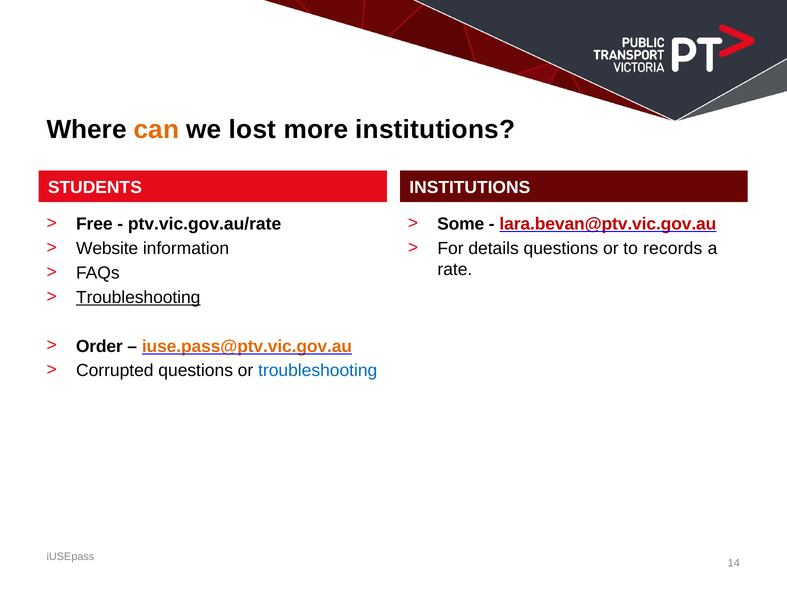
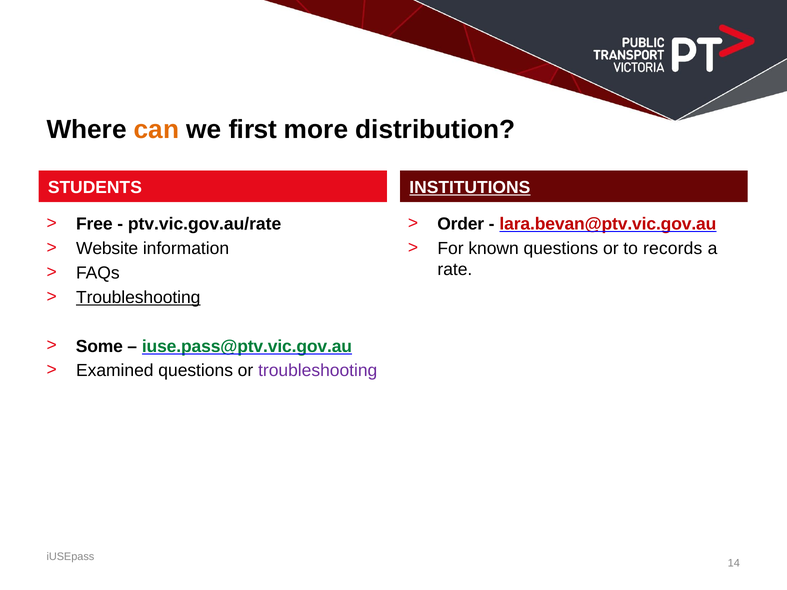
lost: lost -> first (253, 129)
more institutions: institutions -> distribution (435, 129)
INSTITUTIONS underline: none -> present (470, 188)
Some: Some -> Order (461, 224)
details: details -> known (494, 248)
Order: Order -> Some (99, 346)
iuse.pass@ptv.vic.gov.au colour: orange -> green (247, 346)
Corrupted: Corrupted -> Examined (115, 371)
troubleshooting colour: blue -> purple (318, 371)
